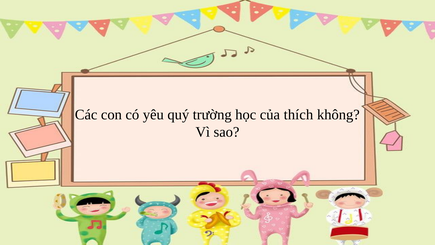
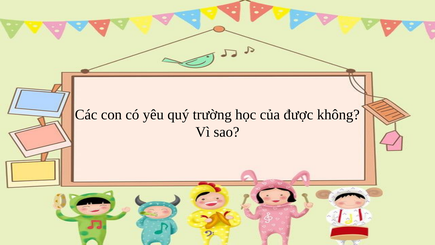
thích: thích -> được (298, 114)
